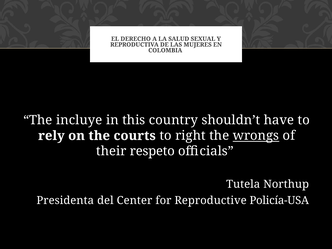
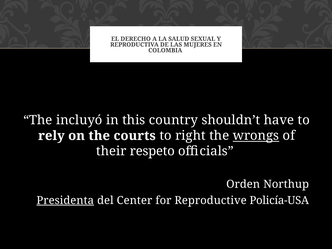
incluye: incluye -> incluyó (79, 120)
Tutela: Tutela -> Orden (243, 184)
Presidenta underline: none -> present (65, 200)
